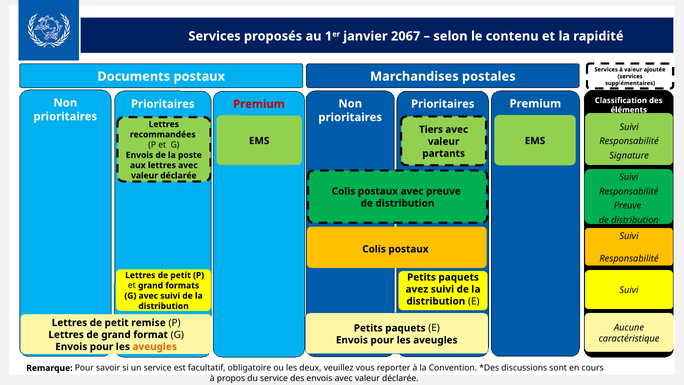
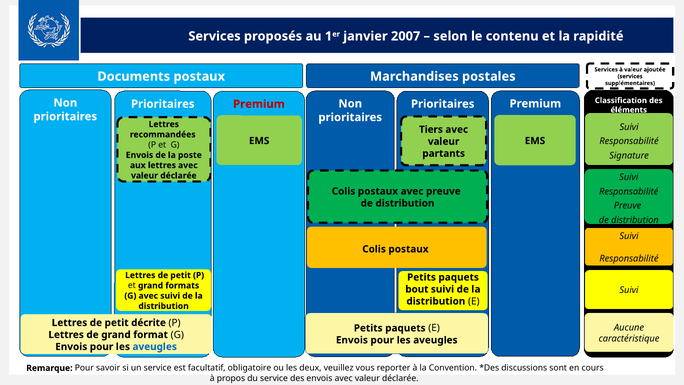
2067: 2067 -> 2007 (406, 36)
avez: avez -> bout (417, 289)
remise: remise -> décrite (149, 323)
aveugles colour: orange -> blue (155, 346)
